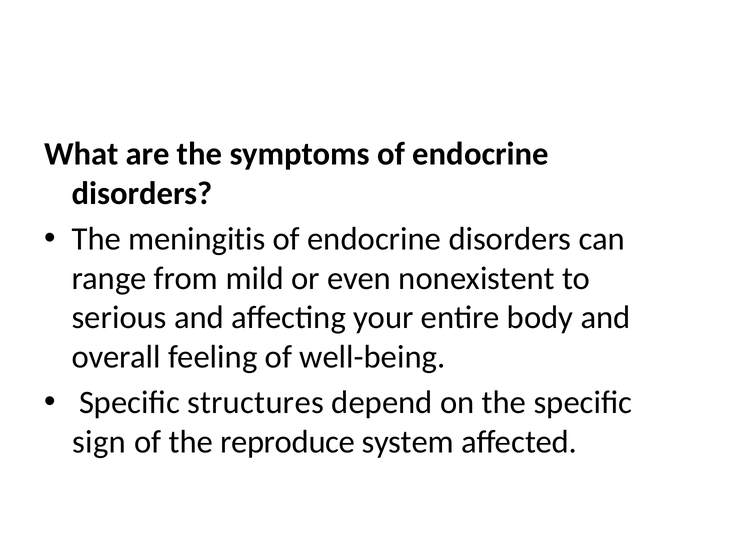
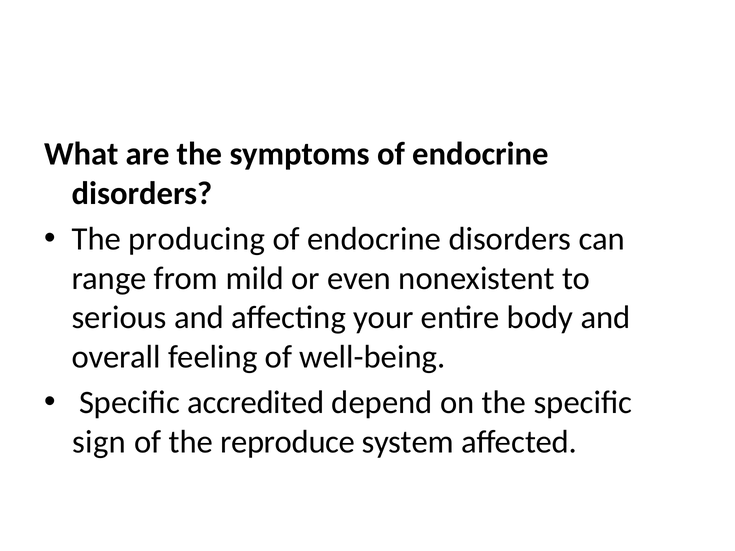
meningitis: meningitis -> producing (197, 239)
structures: structures -> accredited (256, 403)
